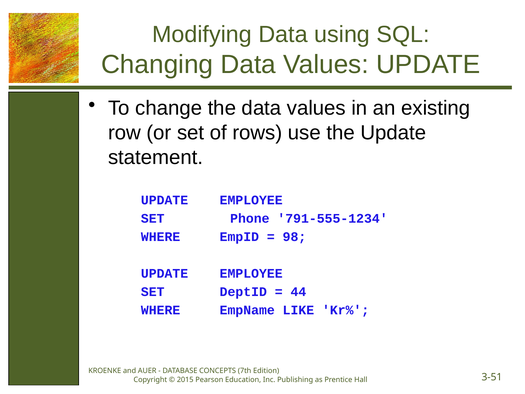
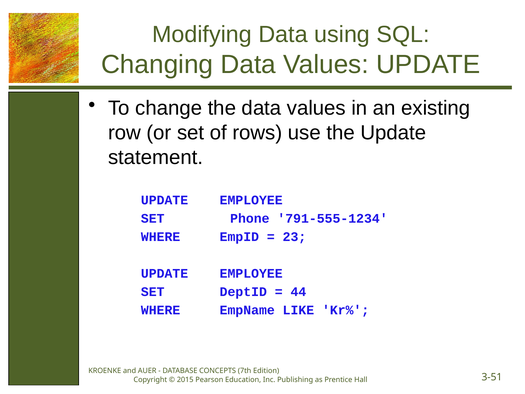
98: 98 -> 23 (294, 237)
